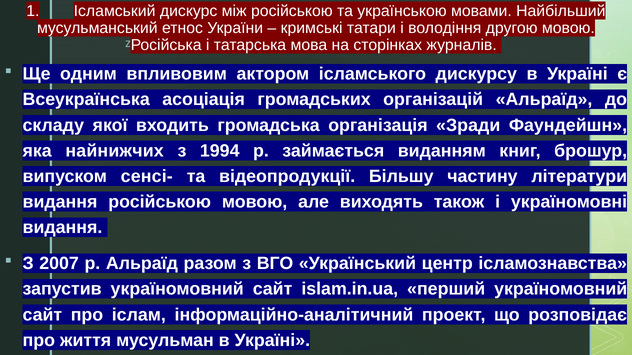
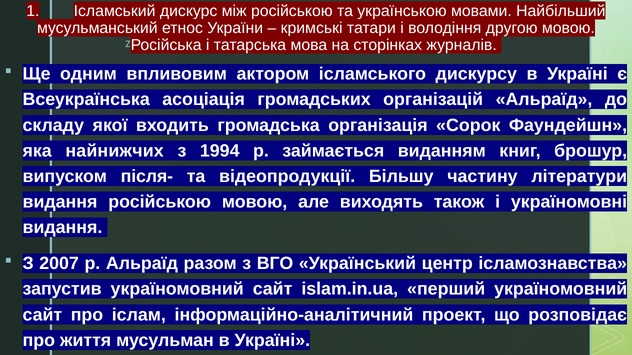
Зради: Зради -> Сорок (468, 125)
сенсі-: сенсі- -> після- (147, 177)
